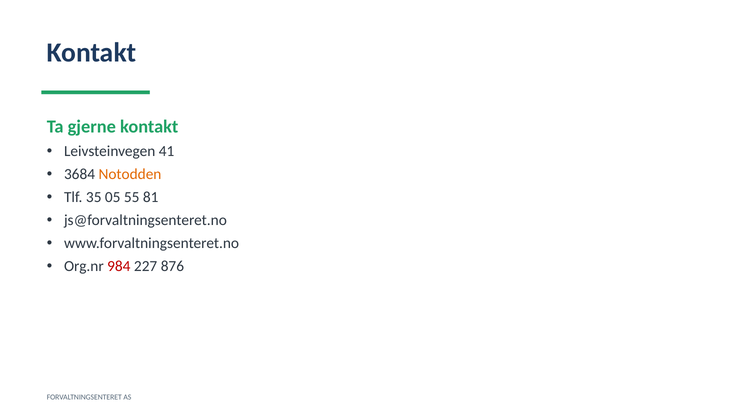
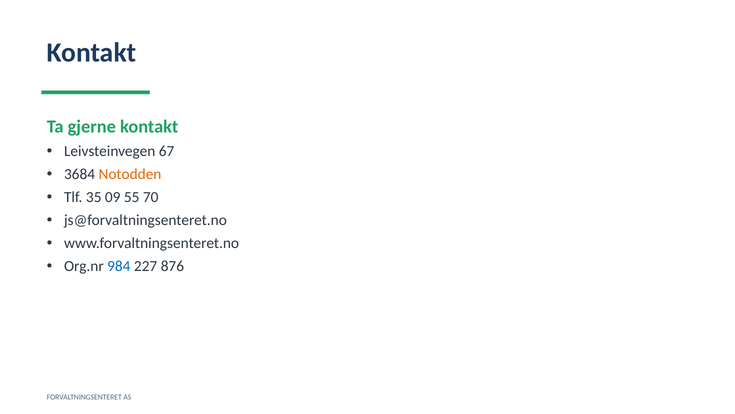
41: 41 -> 67 (167, 151)
05: 05 -> 09 (113, 197)
81: 81 -> 70 (151, 197)
984 colour: red -> blue (119, 266)
